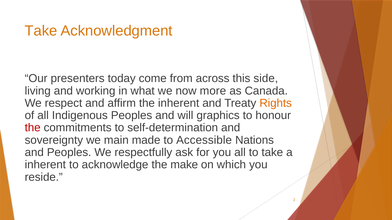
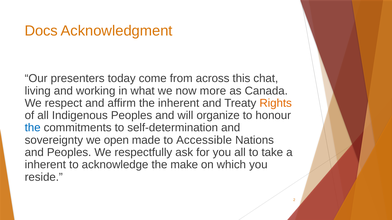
Take: Take -> Docs (41, 31)
side: side -> chat (266, 79)
graphics: graphics -> organize (218, 116)
the colour: red -> blue (33, 128)
main: main -> open (116, 140)
